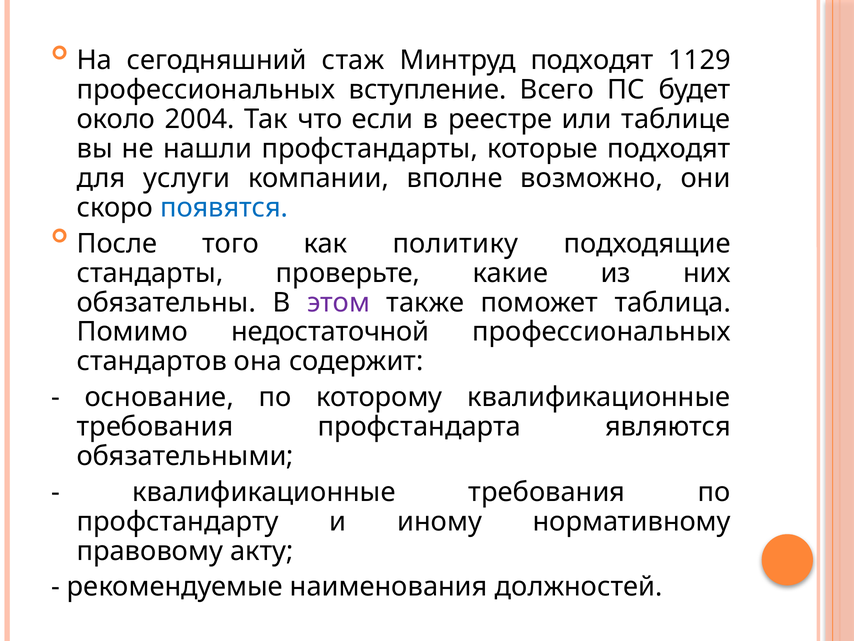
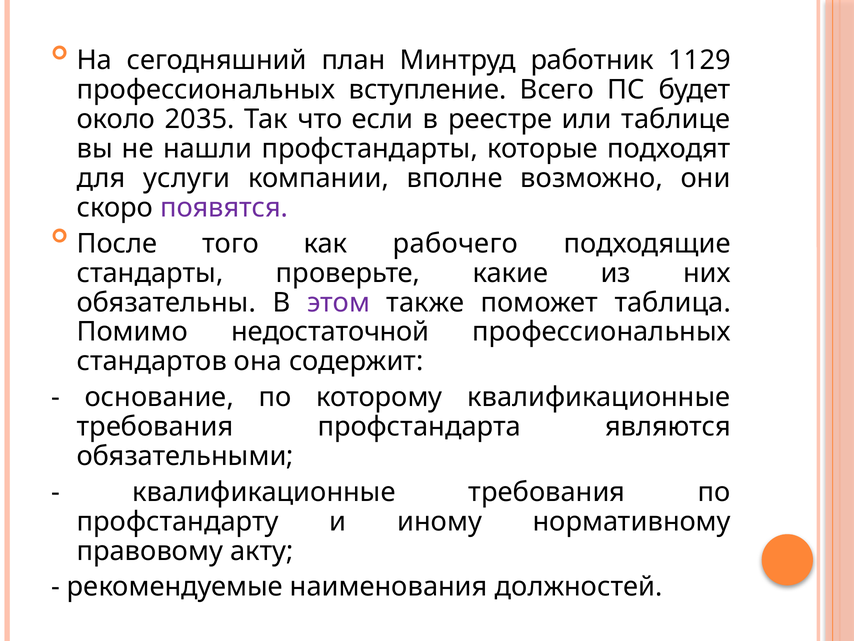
стаж: стаж -> план (353, 60)
Минтруд подходят: подходят -> работник (592, 60)
2004: 2004 -> 2035 (200, 119)
появятся colour: blue -> purple (224, 208)
политику: политику -> рабочего (455, 243)
